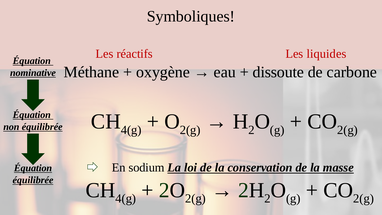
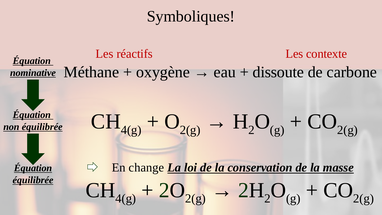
liquides: liquides -> contexte (327, 54)
sodium: sodium -> change (146, 168)
